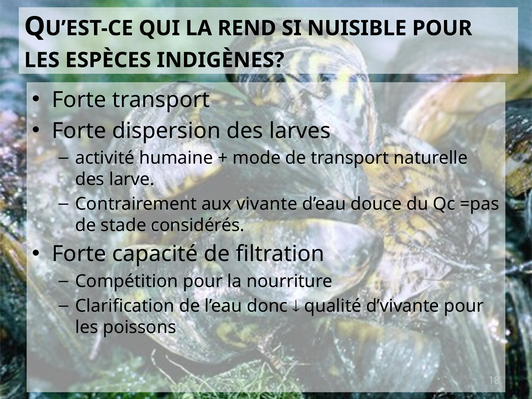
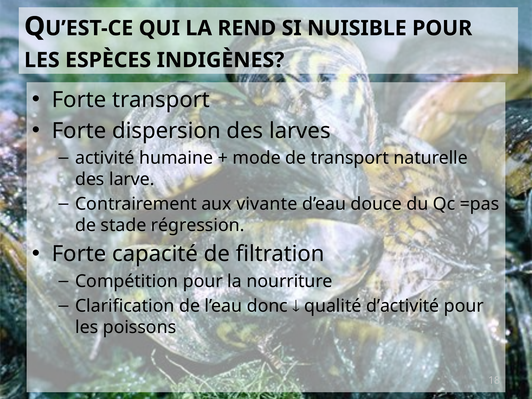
considérés: considérés -> régression (198, 225)
d’vivante: d’vivante -> d’activité (403, 306)
